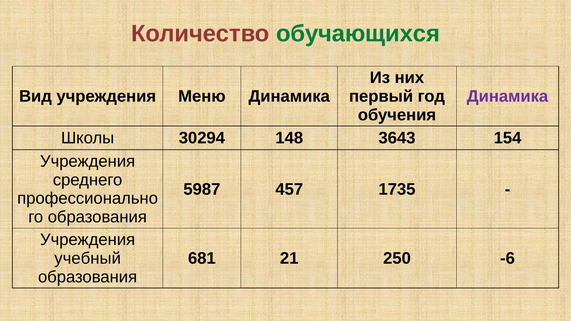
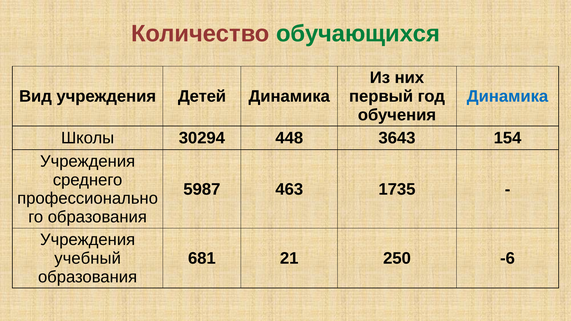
Меню: Меню -> Детей (202, 96)
Динамика colour: purple -> blue (508, 96)
148: 148 -> 448 (289, 138)
457: 457 -> 463 (289, 189)
